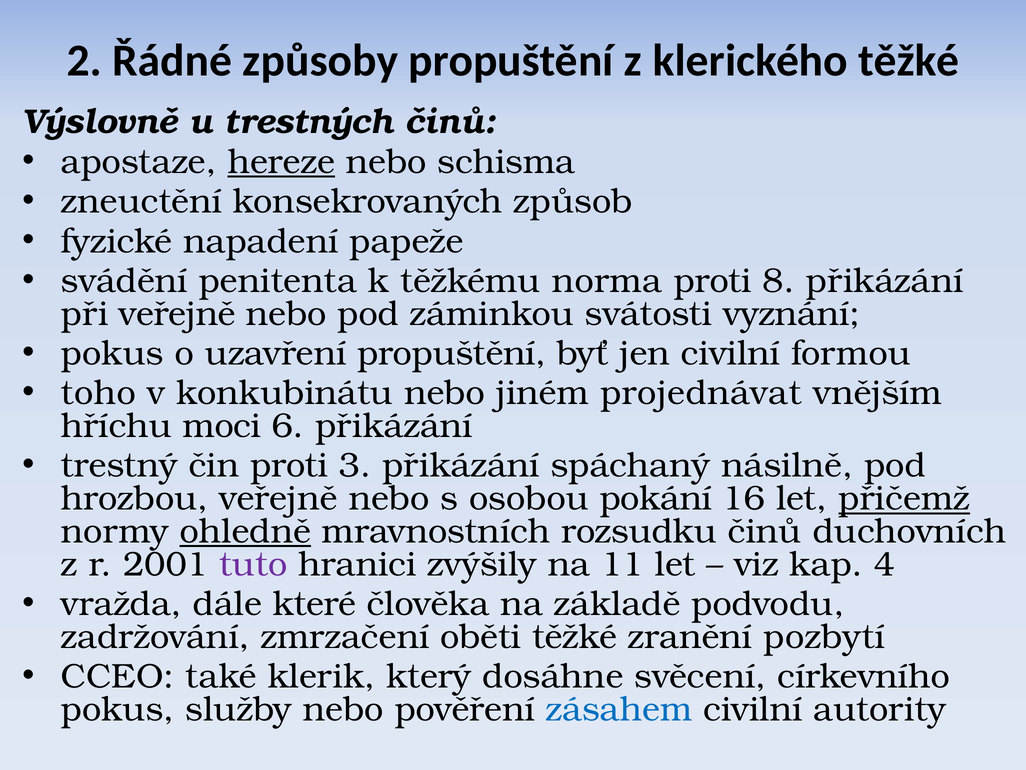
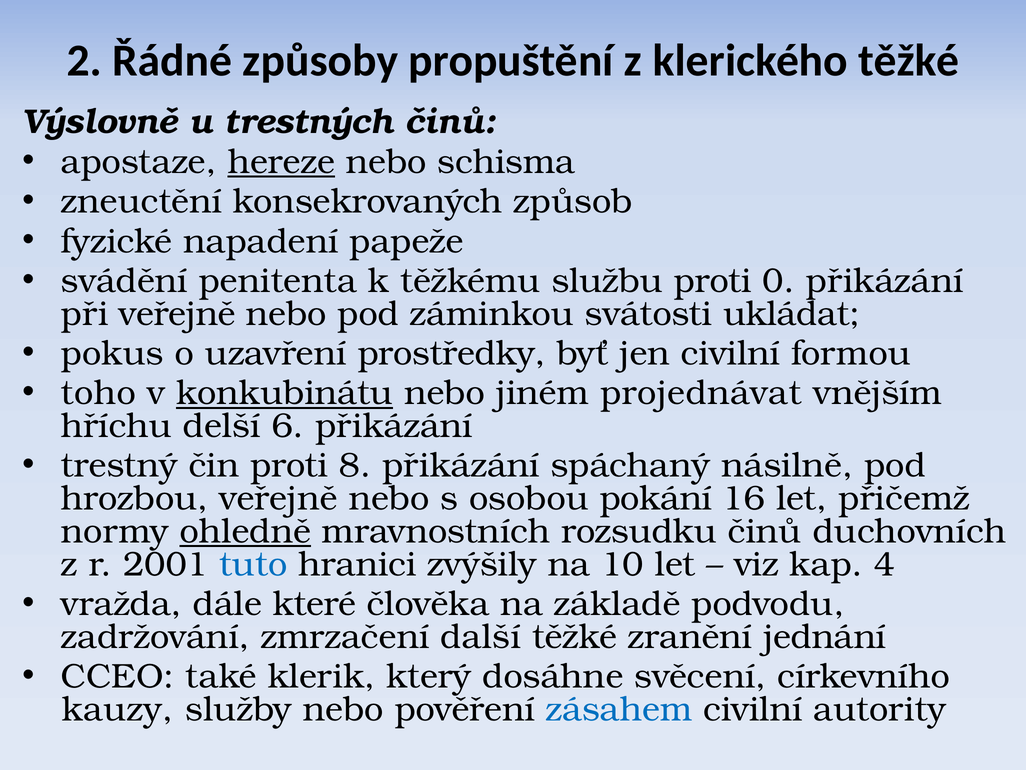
norma: norma -> službu (607, 281)
8: 8 -> 0 (778, 281)
vyznání: vyznání -> ukládat (792, 314)
uzavření propuštění: propuštění -> prostředky (452, 353)
konkubinátu underline: none -> present (285, 393)
moci: moci -> delší (222, 426)
3: 3 -> 8 (355, 465)
přičemž underline: present -> none (904, 498)
tuto colour: purple -> blue (253, 564)
11: 11 -> 10 (622, 564)
oběti: oběti -> další (481, 636)
pozbytí: pozbytí -> jednání (825, 636)
pokus: pokus -> kauzy (117, 709)
